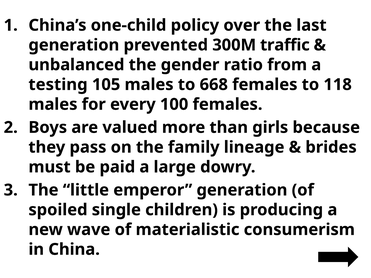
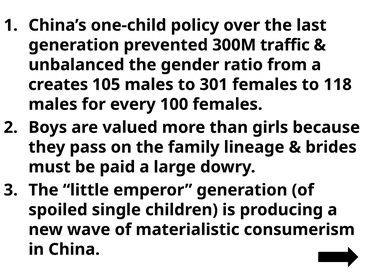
testing: testing -> creates (58, 85)
668: 668 -> 301 (214, 85)
